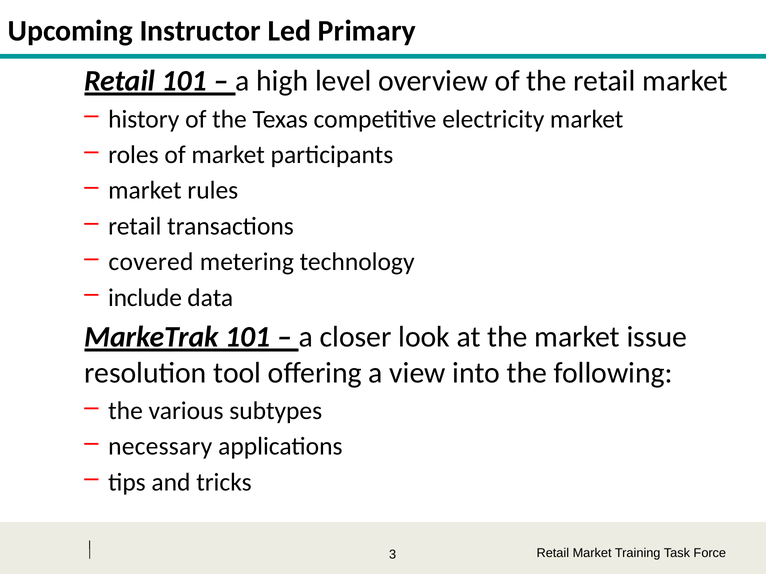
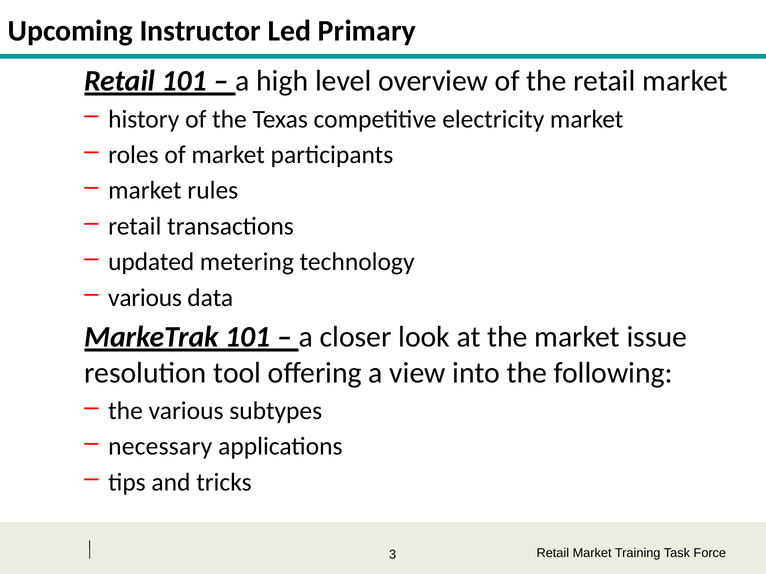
covered: covered -> updated (151, 262)
include: include -> various (145, 298)
